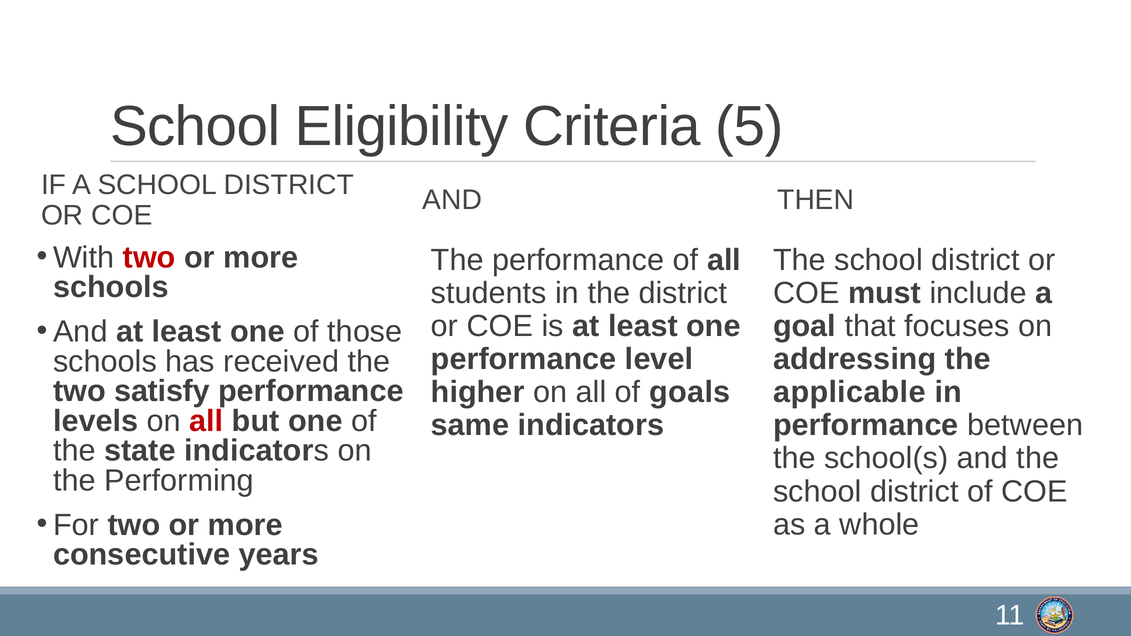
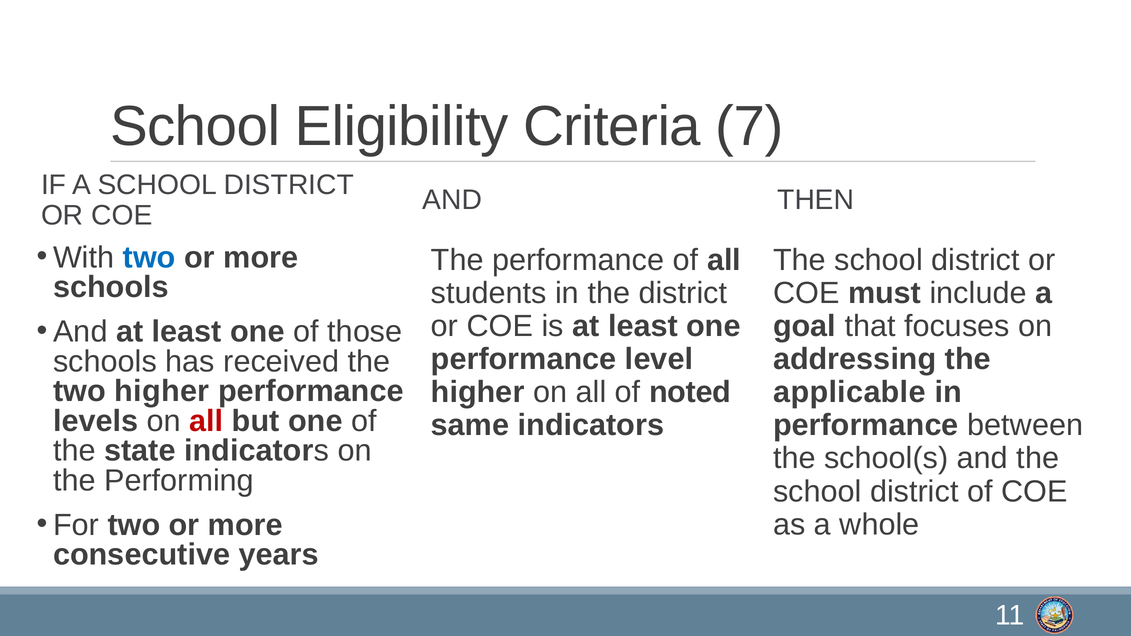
5: 5 -> 7 (750, 127)
two colour: red -> blue (149, 257)
two satisfy: satisfy -> higher (162, 391)
goals: goals -> noted (690, 392)
